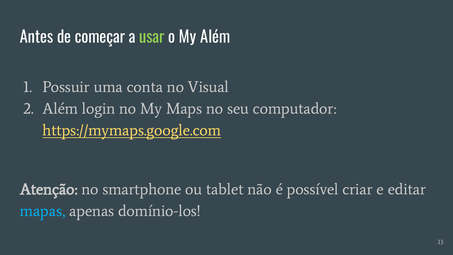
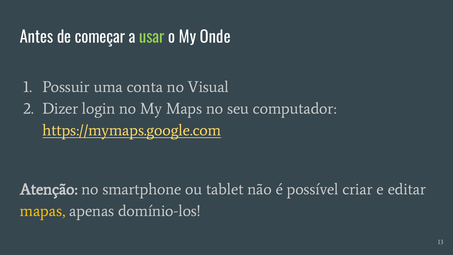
My Além: Além -> Onde (215, 38)
Além: Além -> Dizer (60, 109)
mapas colour: light blue -> yellow (43, 211)
